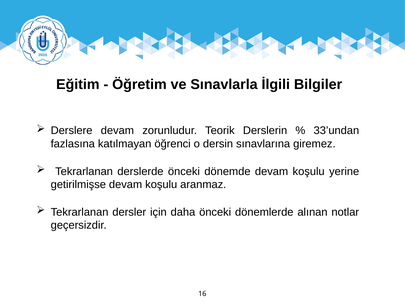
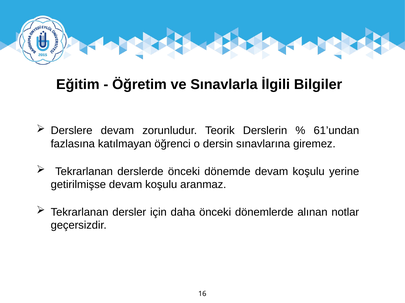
33’undan: 33’undan -> 61’undan (336, 131)
